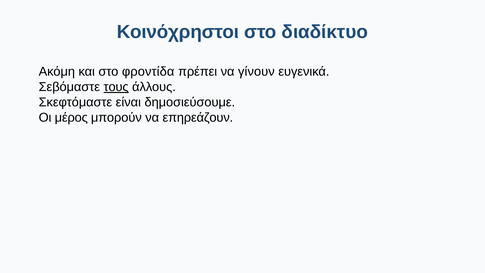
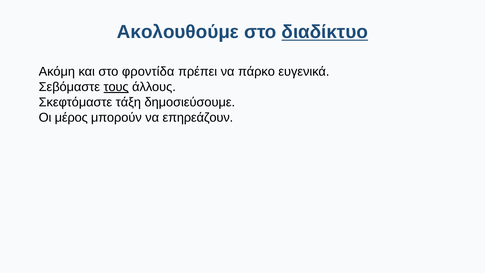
Κοινόχρηστοι: Κοινόχρηστοι -> Ακολουθούμε (178, 32)
διαδίκτυο underline: none -> present (325, 32)
γίνουν: γίνουν -> πάρκο (256, 72)
είναι: είναι -> τάξη (128, 102)
